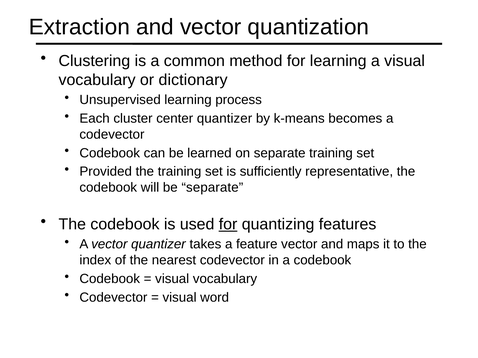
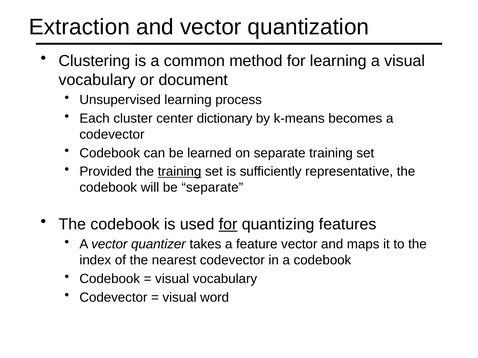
dictionary: dictionary -> document (193, 80)
center quantizer: quantizer -> dictionary (225, 119)
training underline: none -> present (180, 172)
